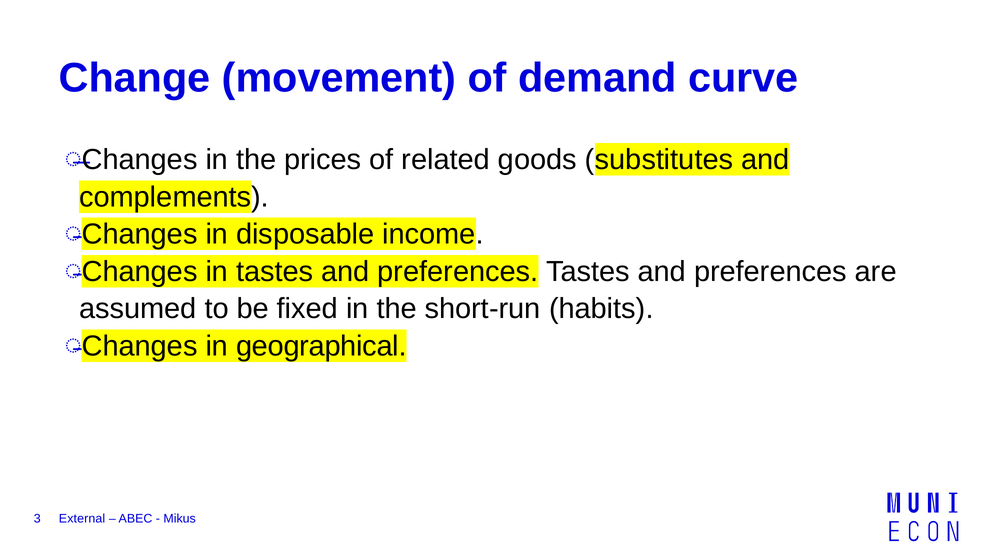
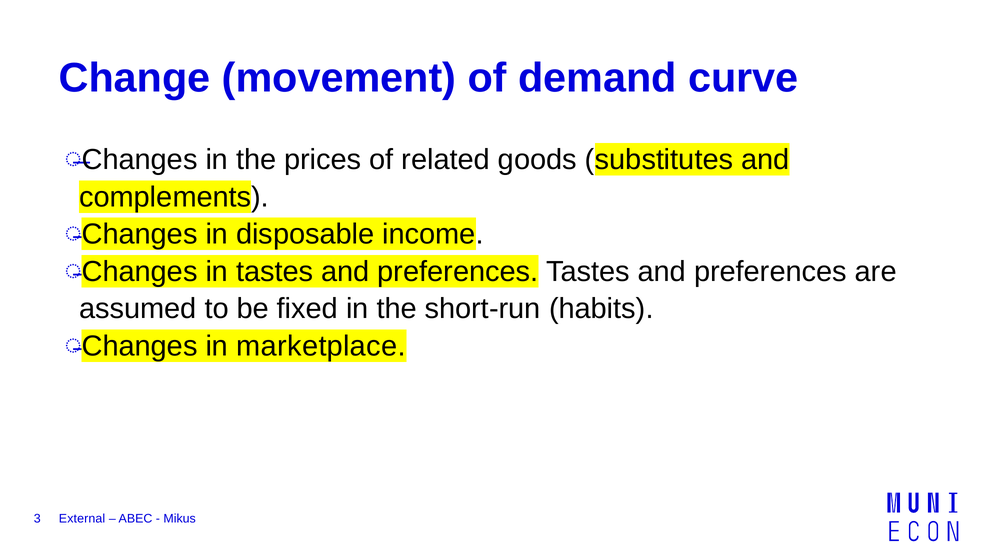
geographical: geographical -> marketplace (321, 346)
